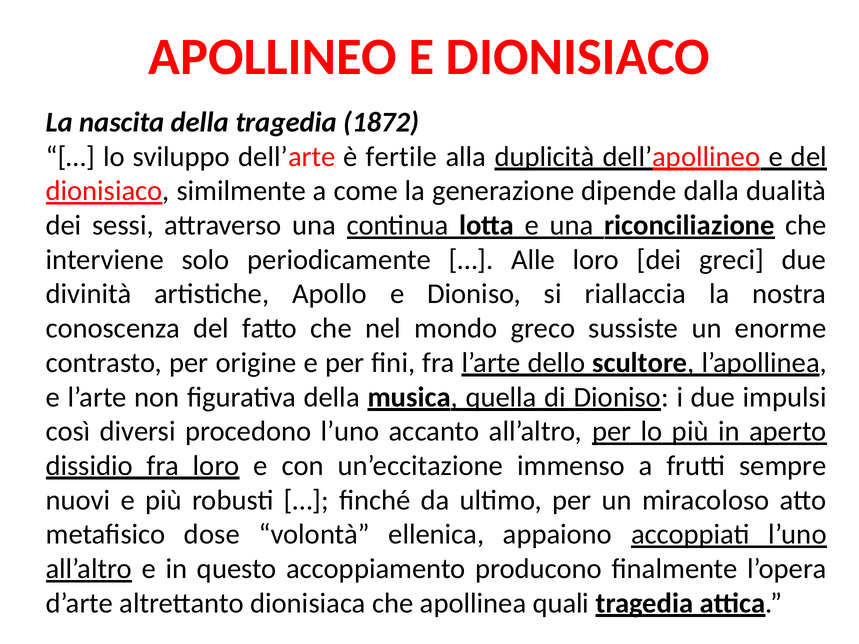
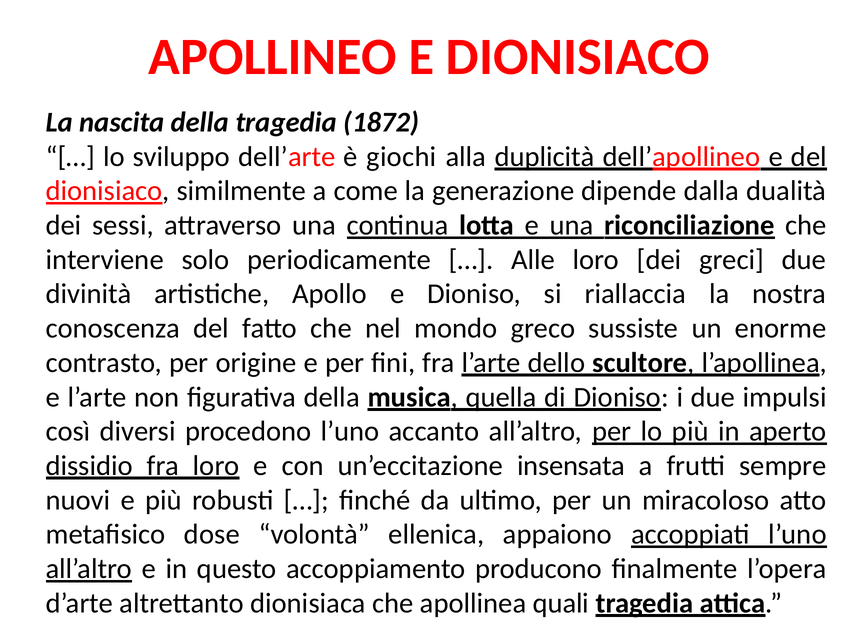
fertile: fertile -> giochi (401, 157)
immenso: immenso -> insensata (571, 466)
